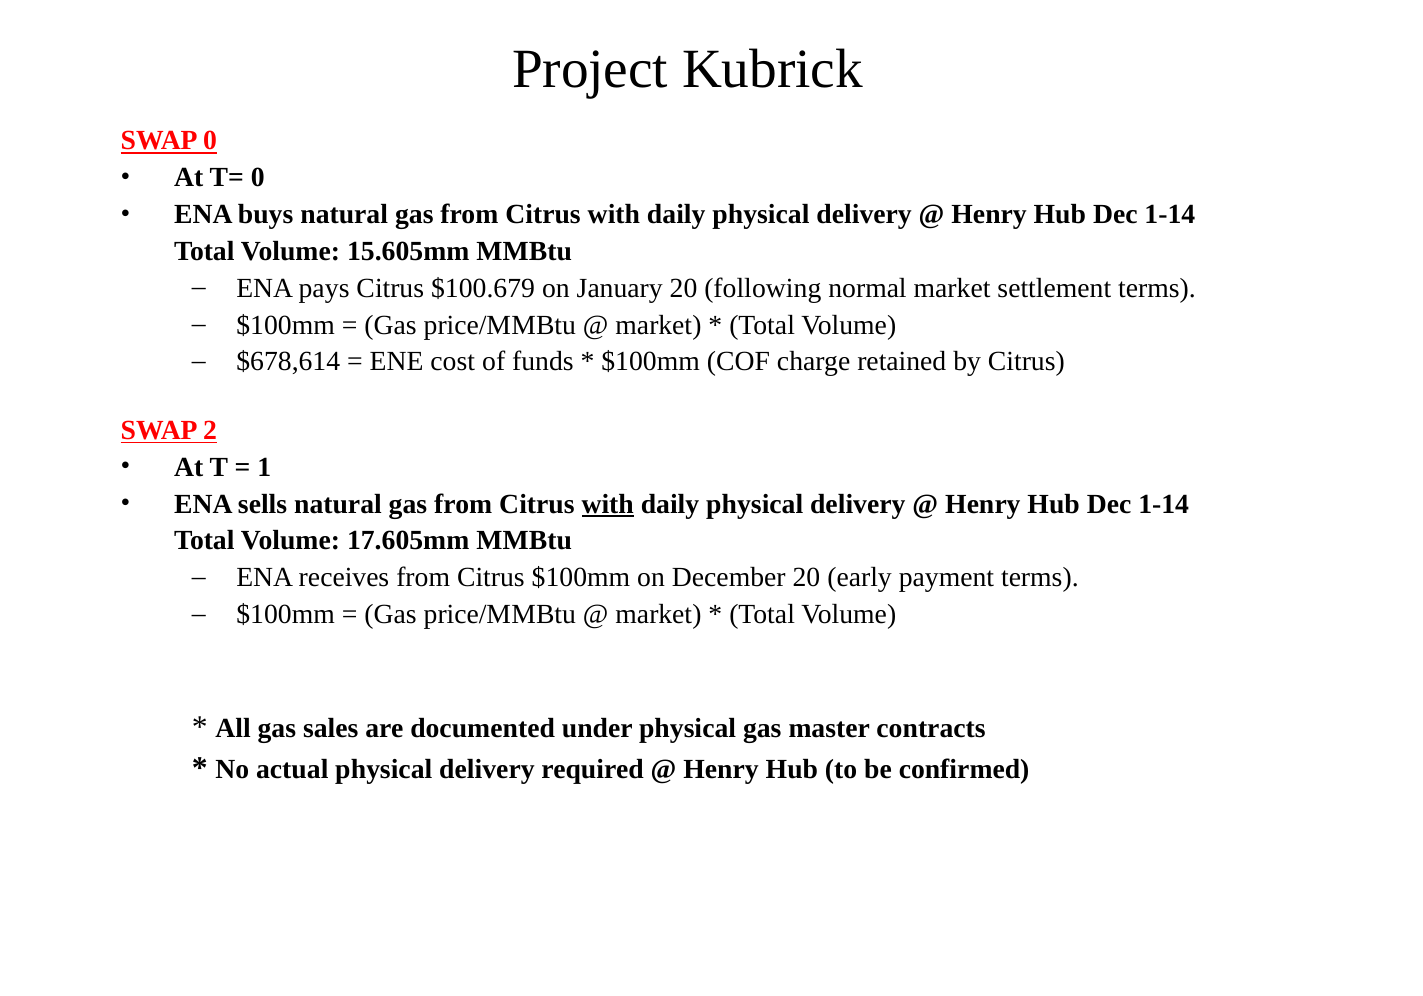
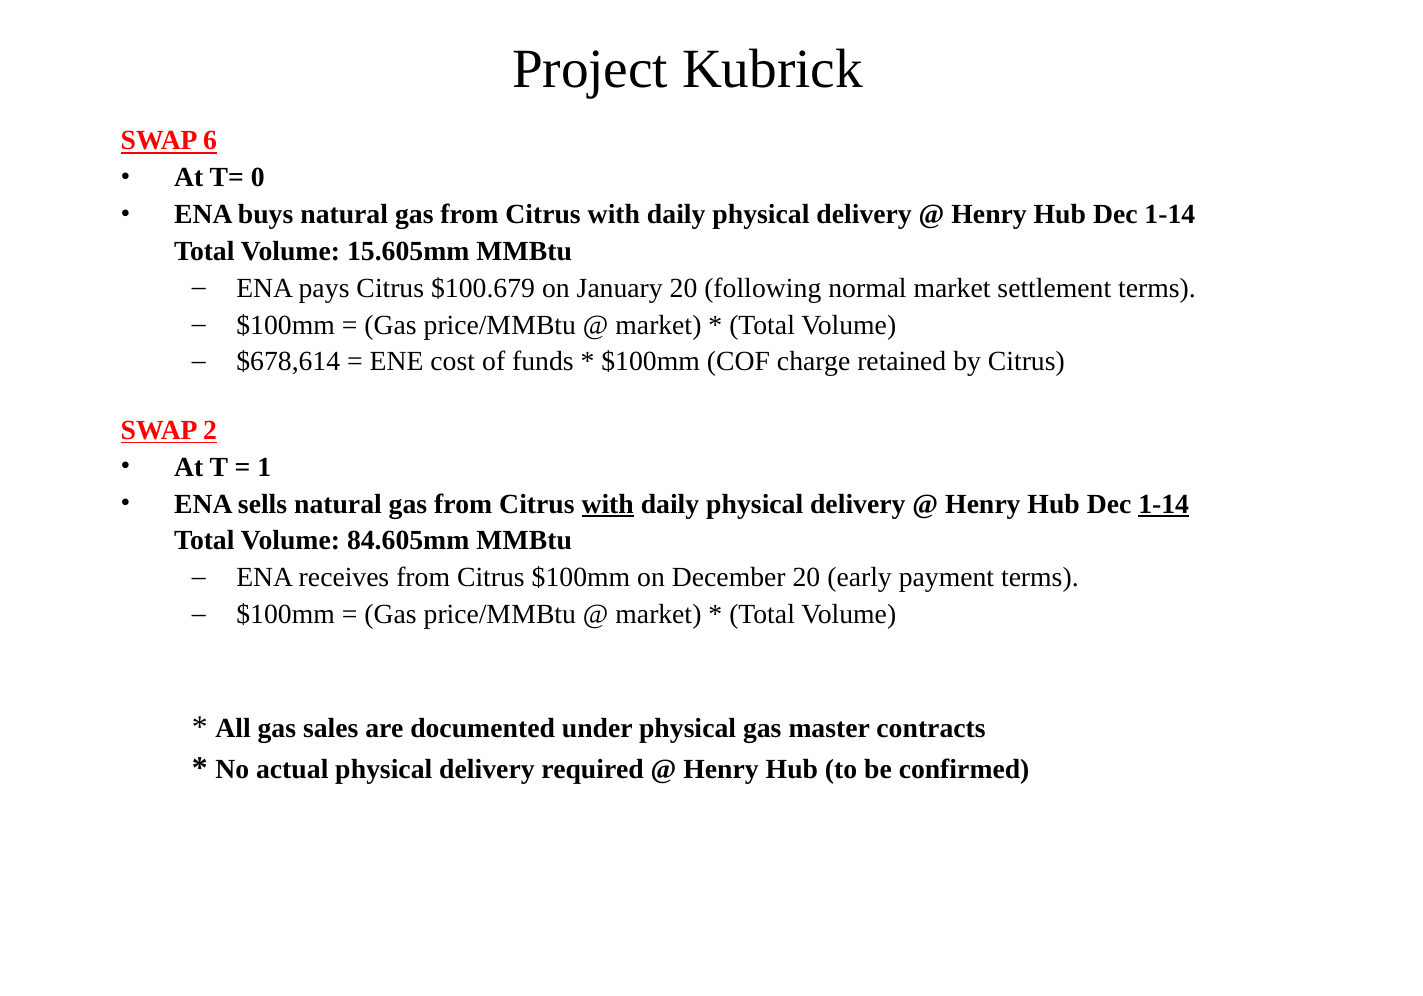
SWAP 0: 0 -> 6 (210, 141)
1-14 underline: none -> present (1164, 504)
17.605mm: 17.605mm -> 84.605mm (408, 541)
